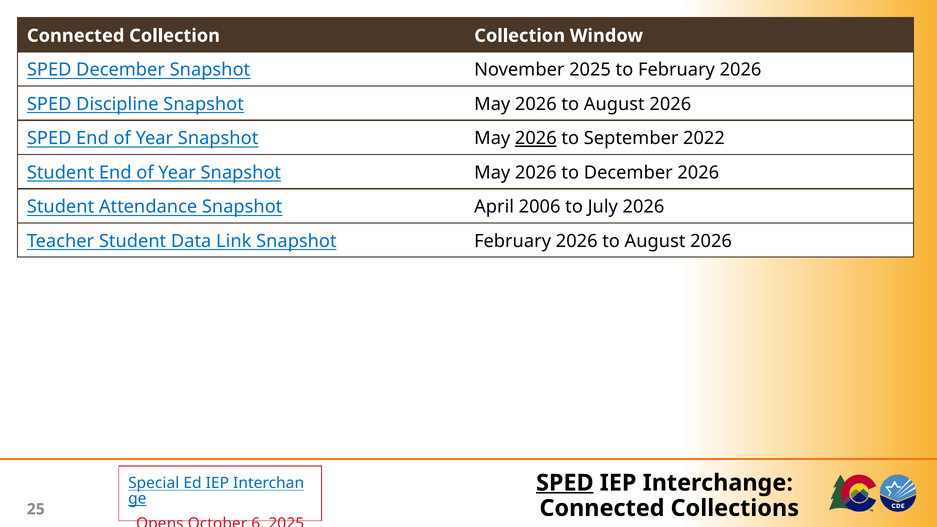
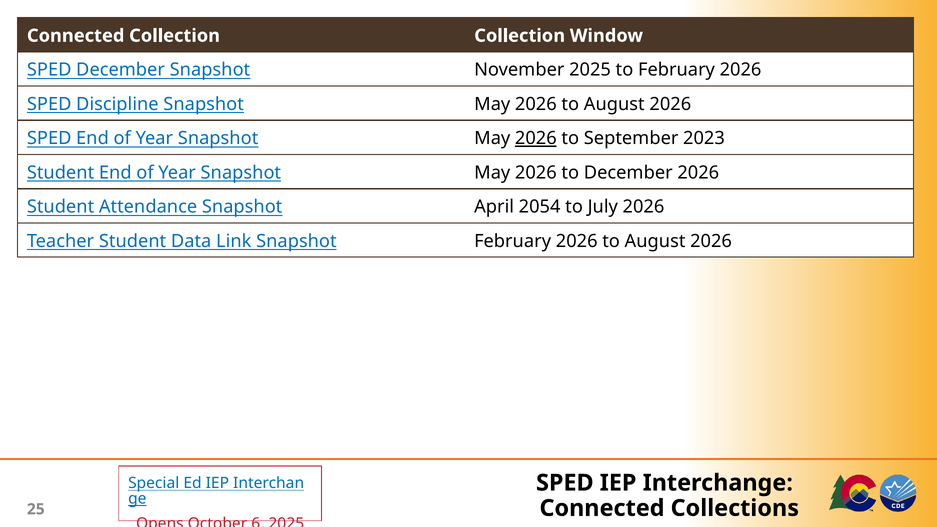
2022: 2022 -> 2023 (704, 138)
2006: 2006 -> 2054 (540, 207)
SPED underline: present -> none (565, 483)
